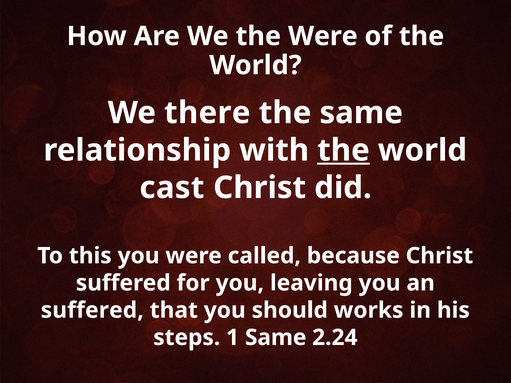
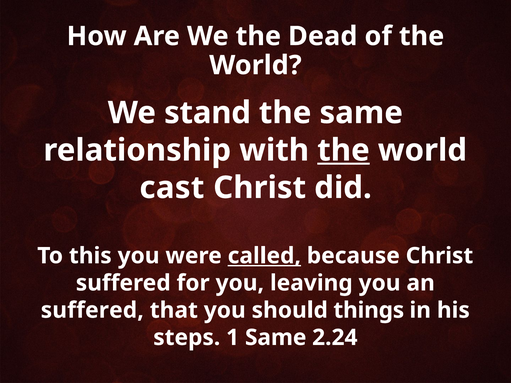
the Were: Were -> Dead (323, 36)
there: there -> stand (208, 113)
called underline: none -> present (264, 256)
works: works -> things (369, 310)
